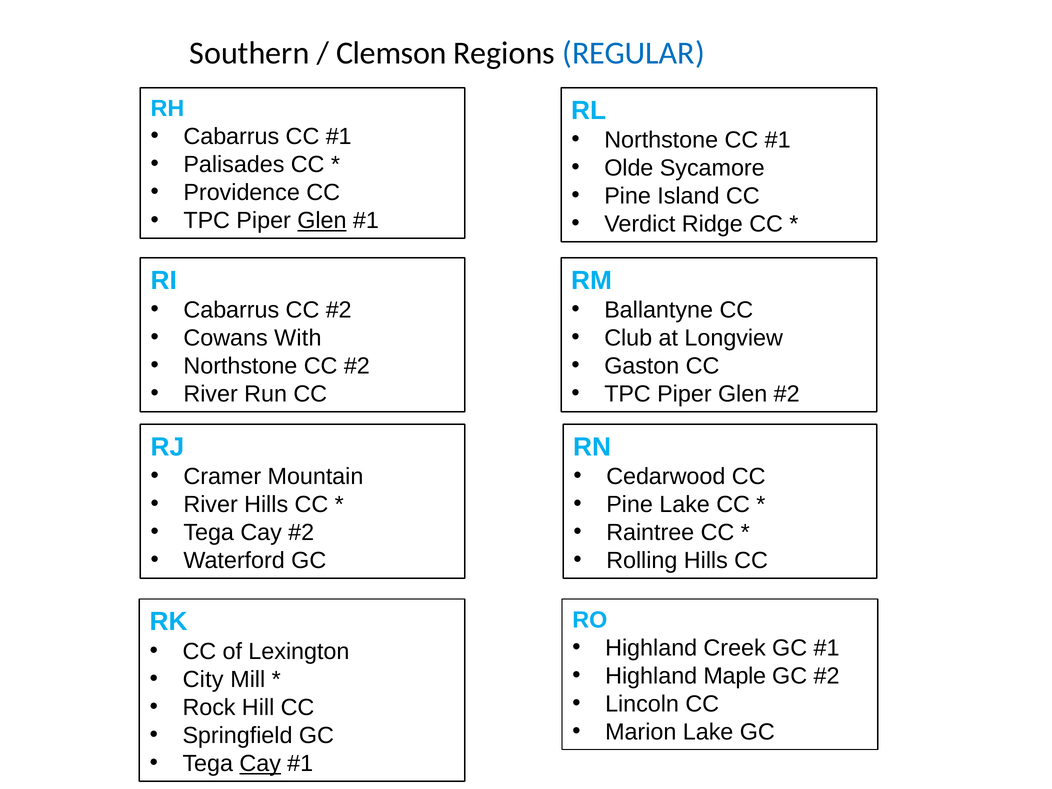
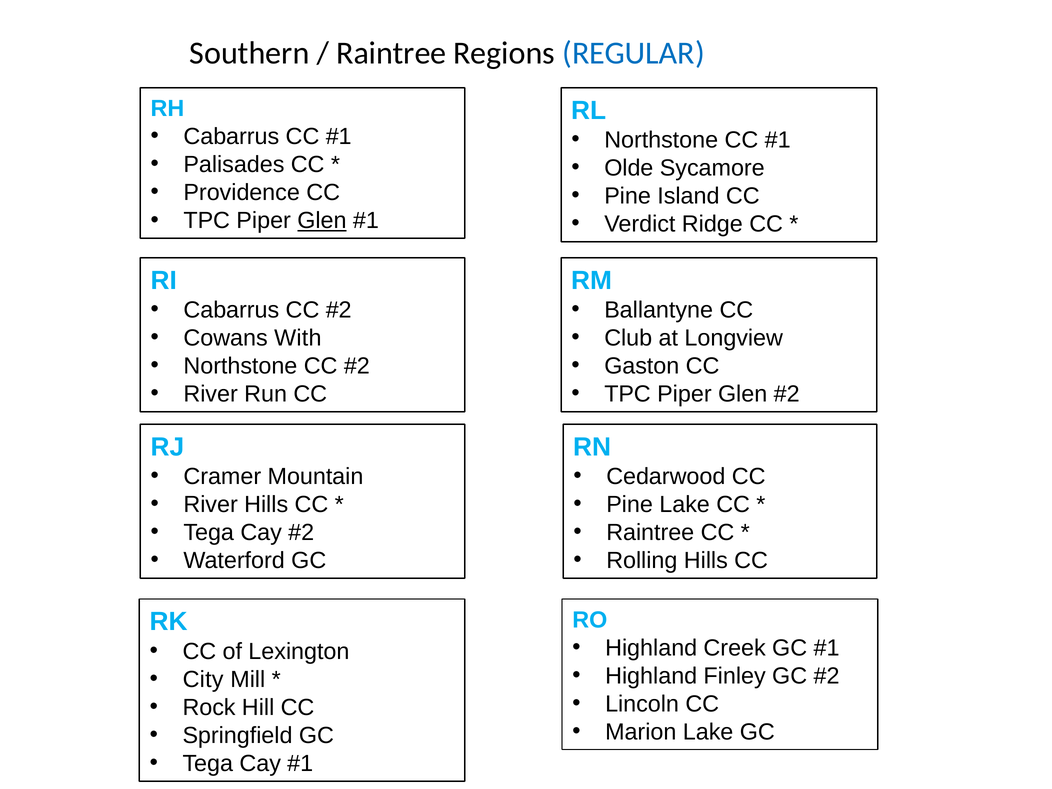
Clemson: Clemson -> Raintree (391, 53)
Maple: Maple -> Finley (735, 676)
Cay underline: present -> none (260, 764)
